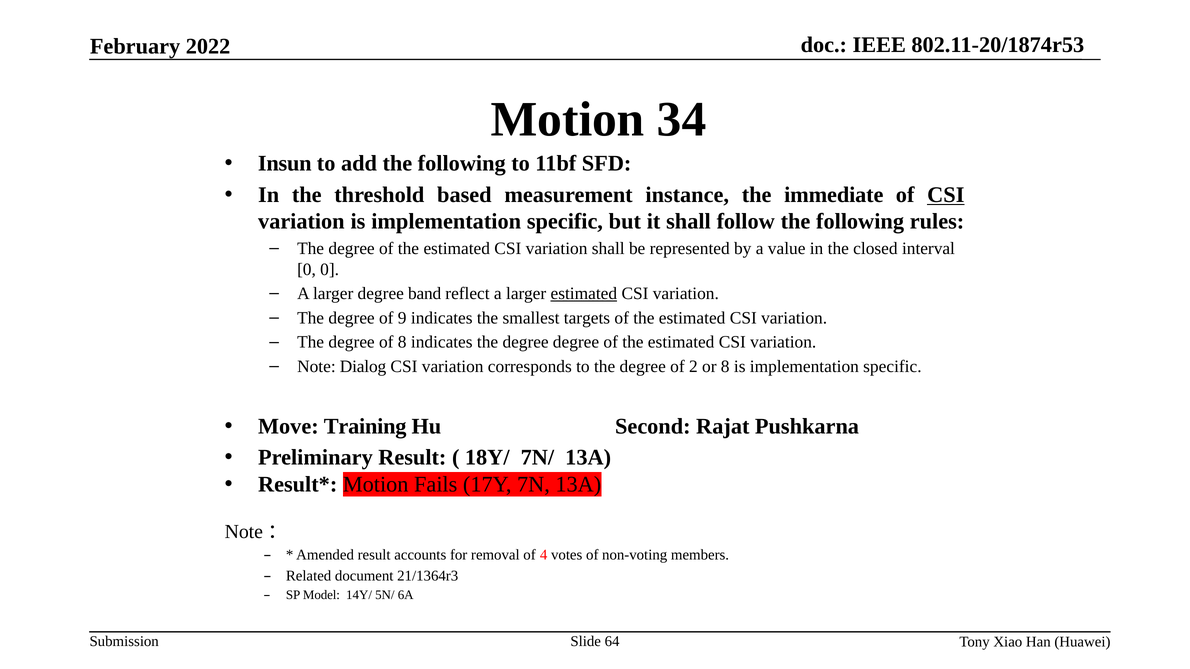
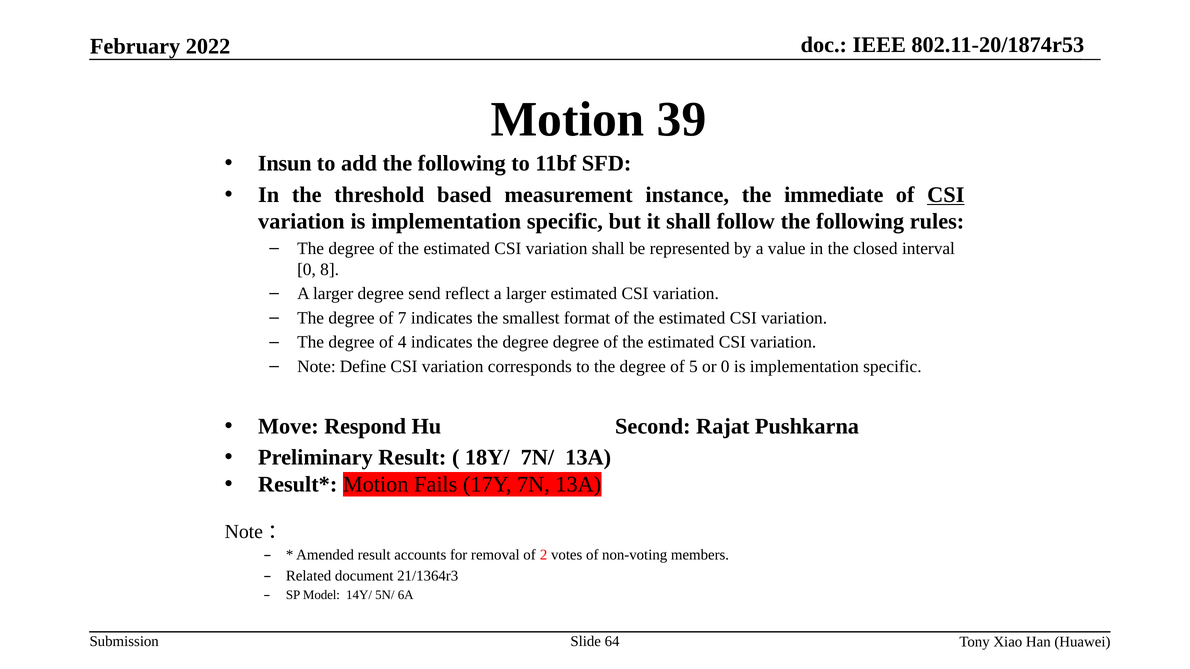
34: 34 -> 39 (682, 119)
0 0: 0 -> 8 (330, 270)
band: band -> send (425, 294)
estimated underline: present -> none (584, 294)
9: 9 -> 7 (402, 318)
targets: targets -> format (587, 318)
of 8: 8 -> 4 (402, 342)
Dialog: Dialog -> Define (363, 367)
2: 2 -> 5 (693, 367)
or 8: 8 -> 0 (725, 367)
Training: Training -> Respond (365, 427)
4: 4 -> 2 (544, 555)
